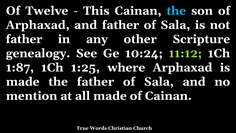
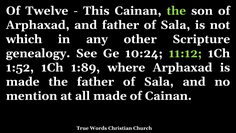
the colour: light blue -> light green (176, 11)
father: father -> which (24, 39)
1:87: 1:87 -> 1:52 (20, 67)
1:25: 1:25 -> 1:89 (85, 67)
